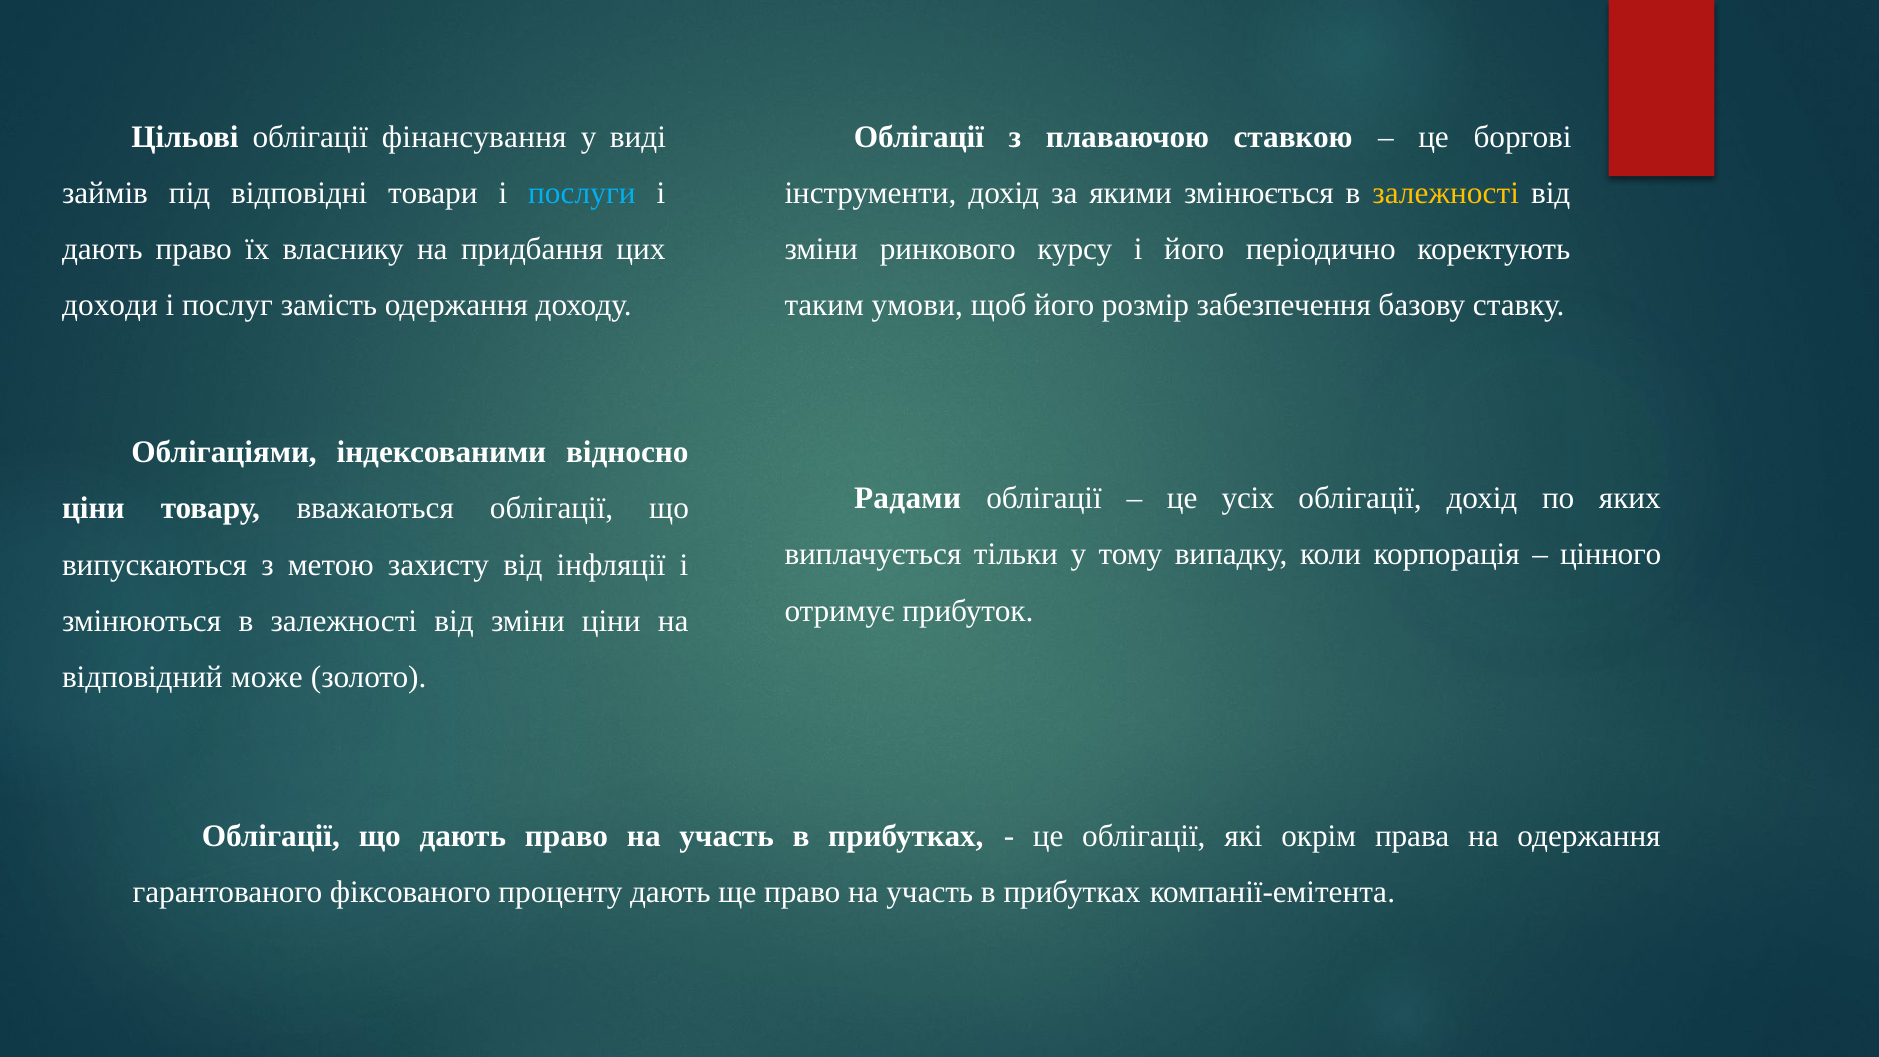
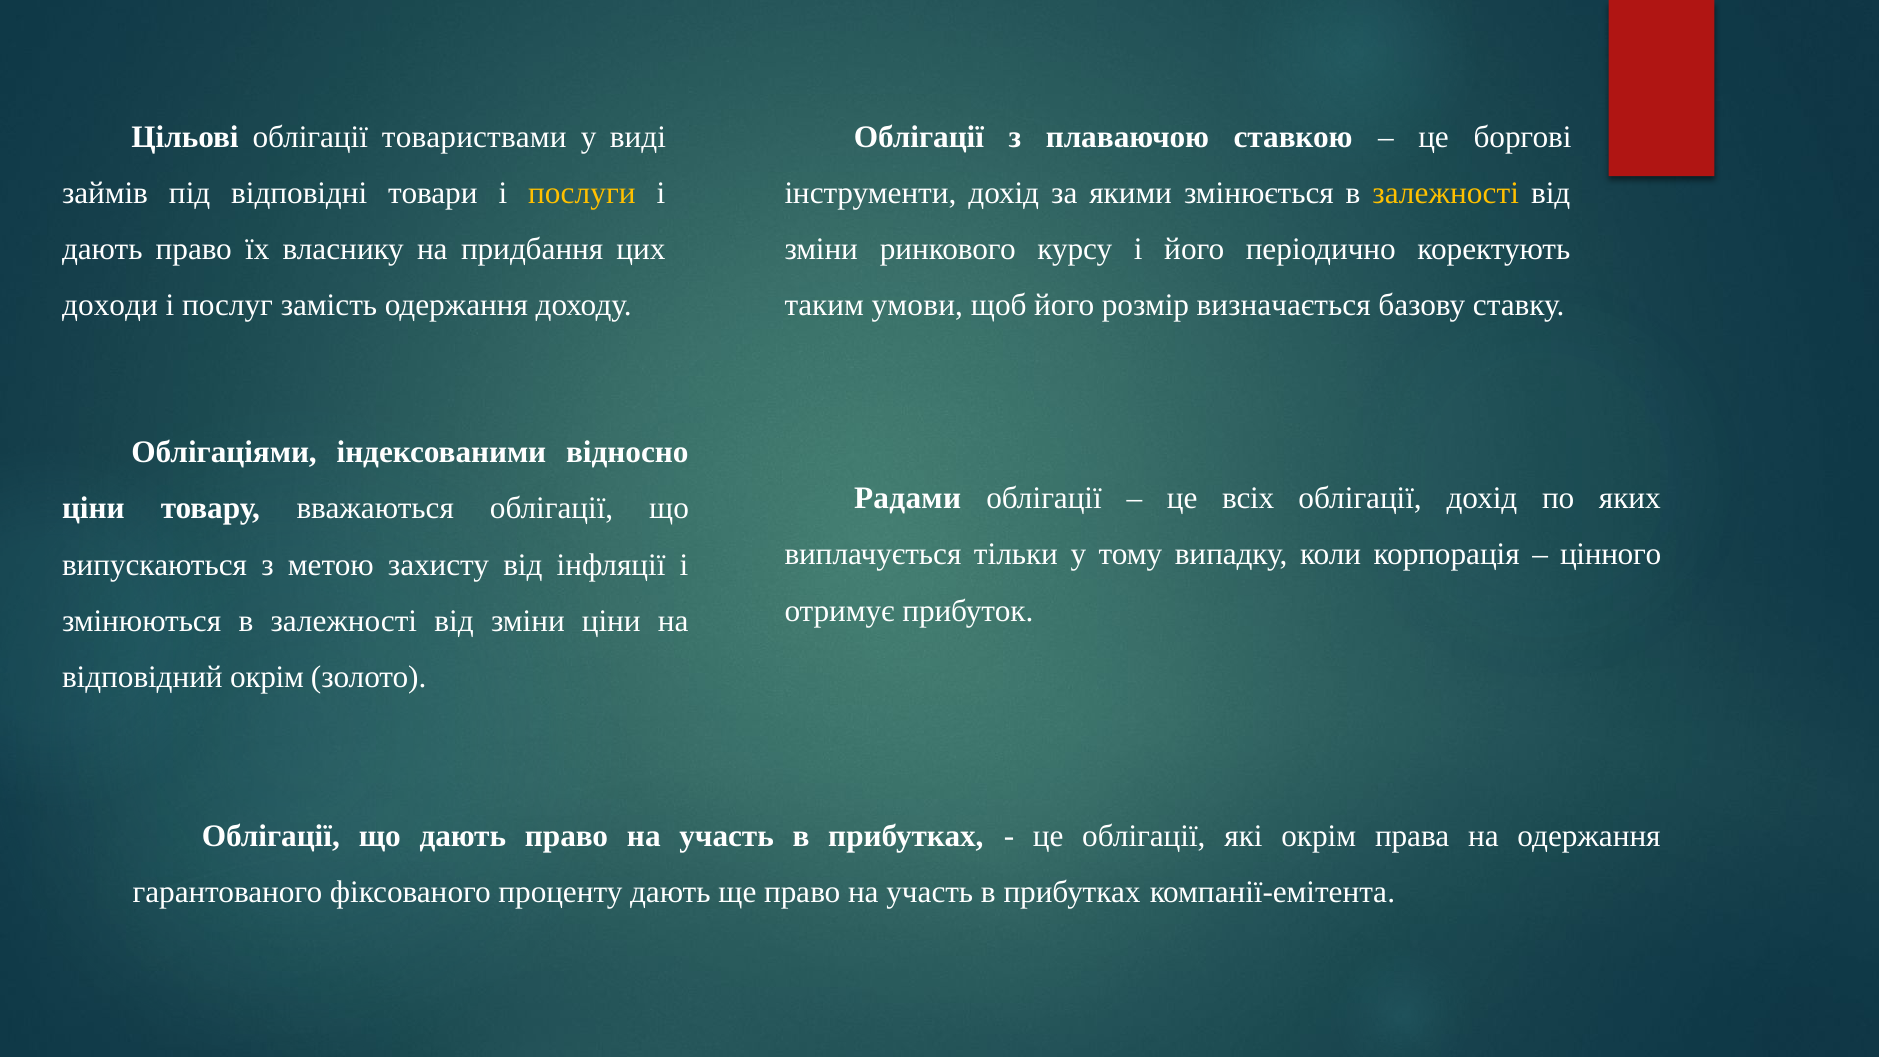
фінансування: фінансування -> товариствами (474, 137)
послуги colour: light blue -> yellow (582, 193)
забезпечення: забезпечення -> визначається (1284, 306)
усіх: усіх -> всіх (1248, 498)
відповідний може: може -> окрім (267, 677)
